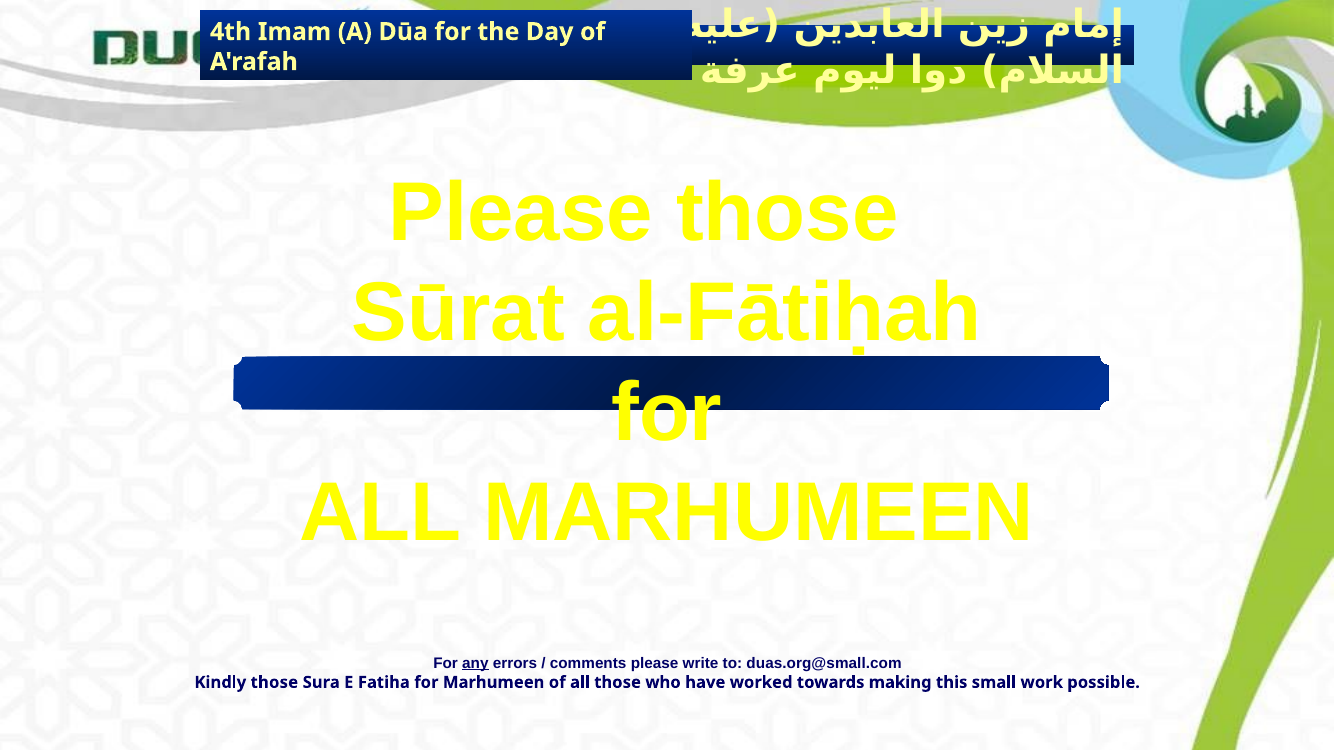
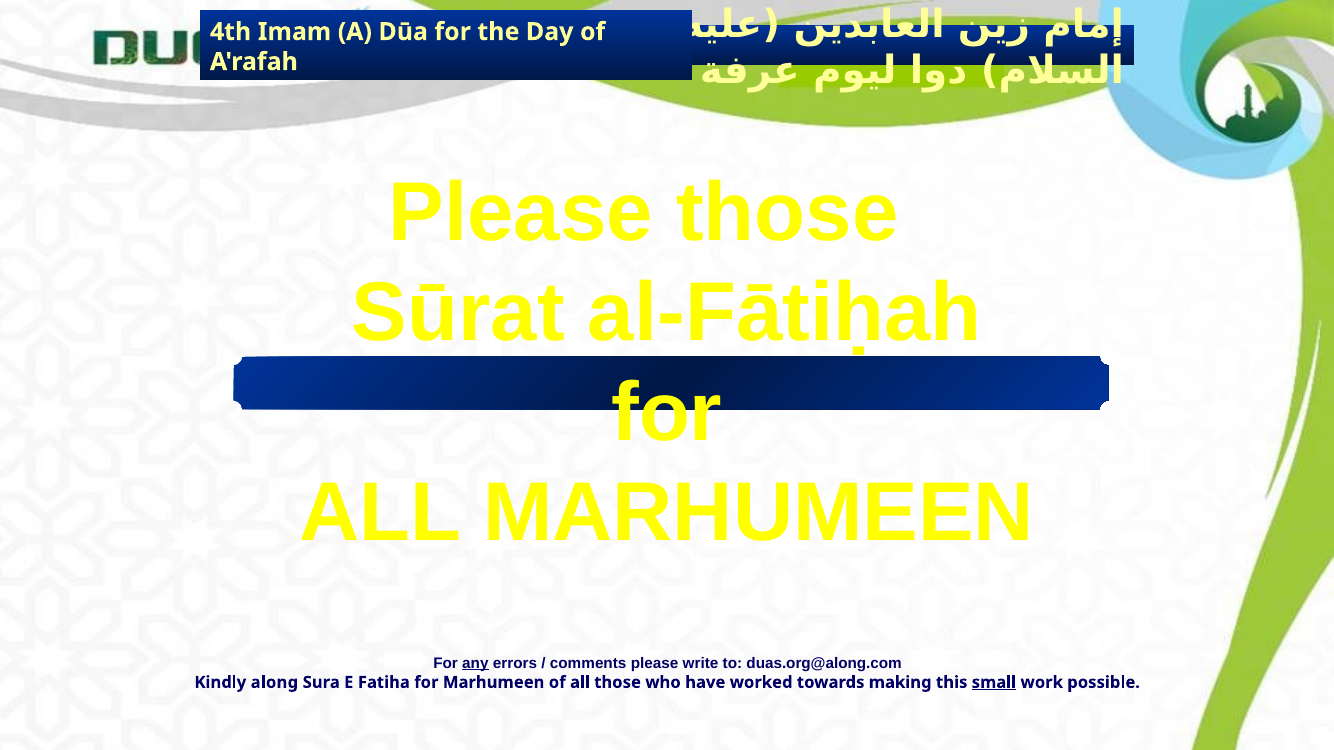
duas.org@small.com: duas.org@small.com -> duas.org@along.com (824, 663)
Kindly those: those -> along (274, 683)
small underline: none -> present (994, 683)
